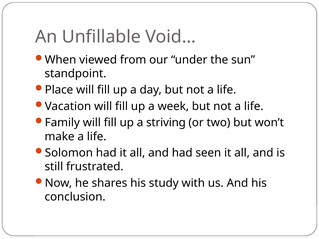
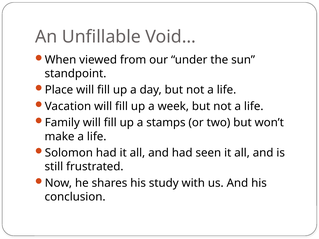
striving: striving -> stamps (166, 123)
